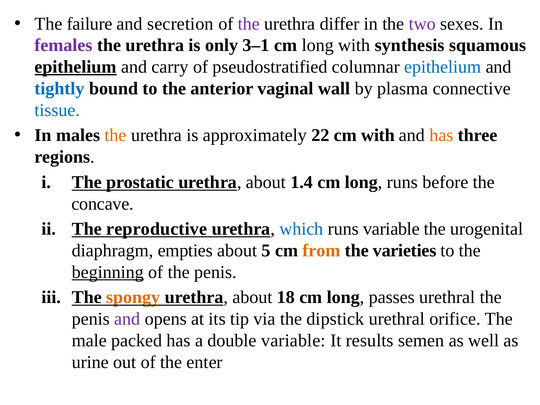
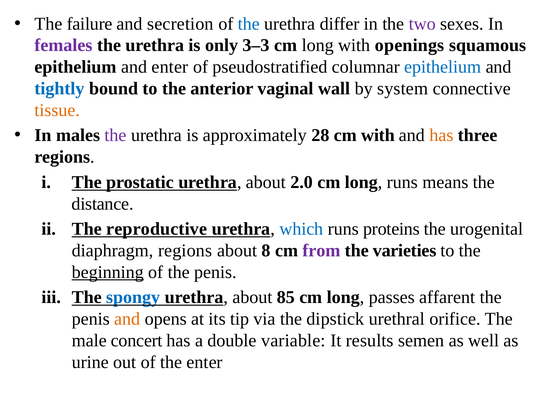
the colour: purple -> blue (249, 24)
3–1: 3–1 -> 3–3 (256, 45)
synthesis: synthesis -> openings (410, 45)
epithelium underline: present -> none (76, 67)
and carry: carry -> enter (170, 67)
plasma: plasma -> system (403, 89)
tissue colour: blue -> orange (57, 110)
the colour: orange -> purple (116, 135)
22: 22 -> 28 (320, 135)
1.4: 1.4 -> 2.0 (302, 182)
before: before -> means (445, 182)
concave: concave -> distance (103, 204)
runs variable: variable -> proteins (391, 229)
diaphragm empties: empties -> regions (185, 251)
5: 5 -> 8 (266, 251)
from colour: orange -> purple (322, 251)
spongy colour: orange -> blue (133, 297)
18: 18 -> 85 (286, 297)
passes urethral: urethral -> affarent (447, 297)
and colour: purple -> orange (127, 319)
packed: packed -> concert (137, 341)
